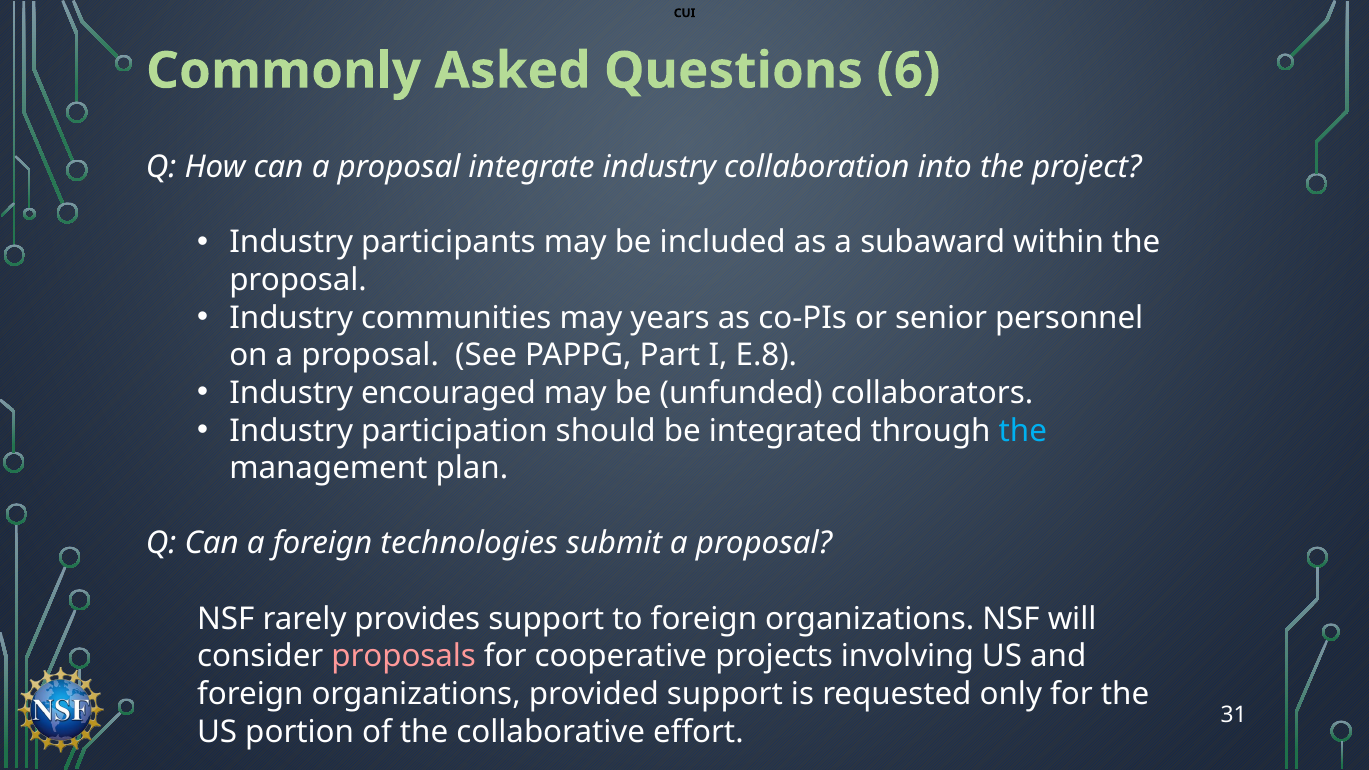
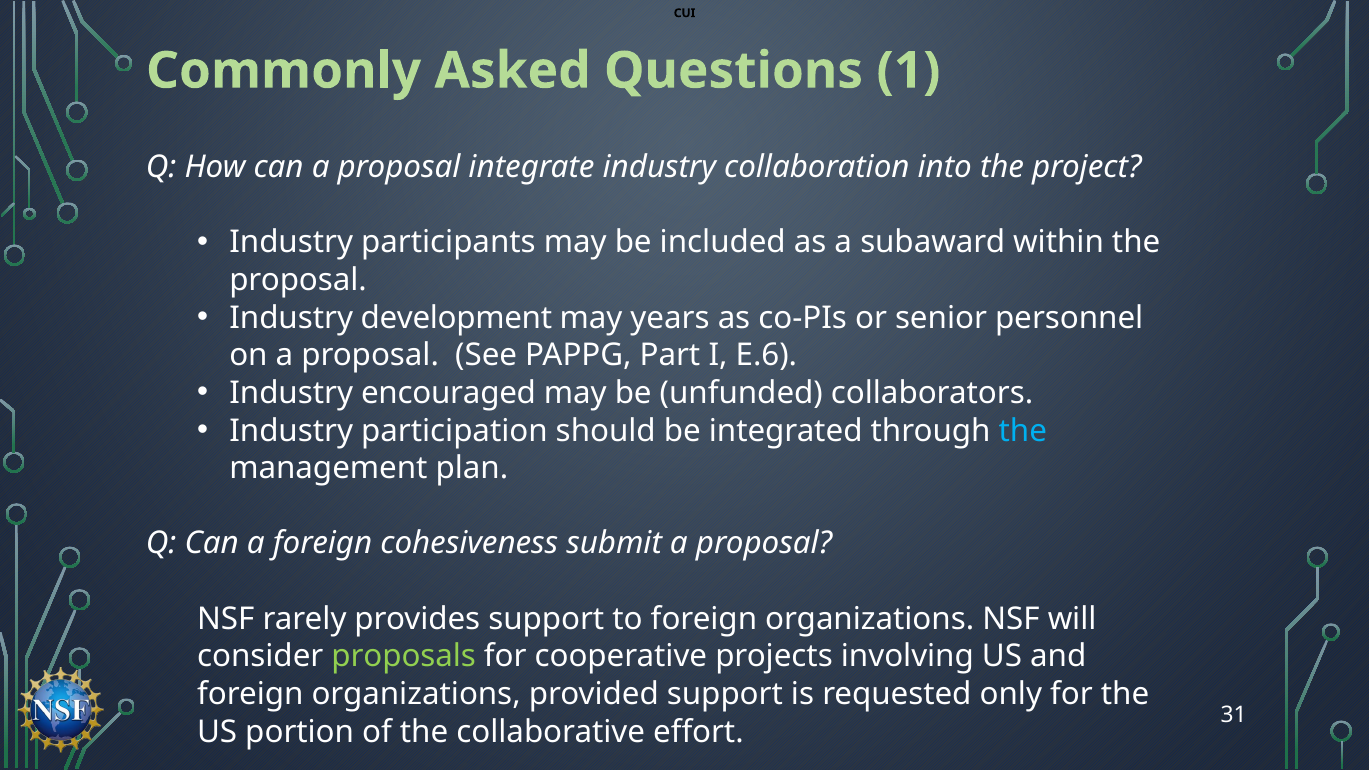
6: 6 -> 1 (908, 71)
communities: communities -> development (456, 318)
E.8: E.8 -> E.6 (766, 355)
technologies: technologies -> cohesiveness (469, 544)
proposals colour: pink -> light green (404, 657)
